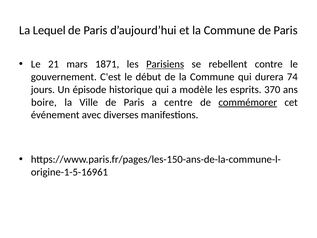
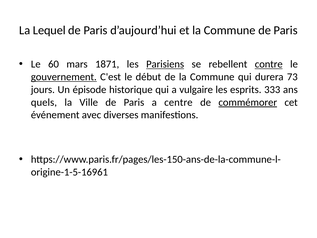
21: 21 -> 60 (54, 64)
contre underline: none -> present (269, 64)
gouvernement underline: none -> present (64, 77)
74: 74 -> 73 (292, 77)
modèle: modèle -> vulgaire (196, 90)
370: 370 -> 333 (272, 90)
boire: boire -> quels (44, 102)
